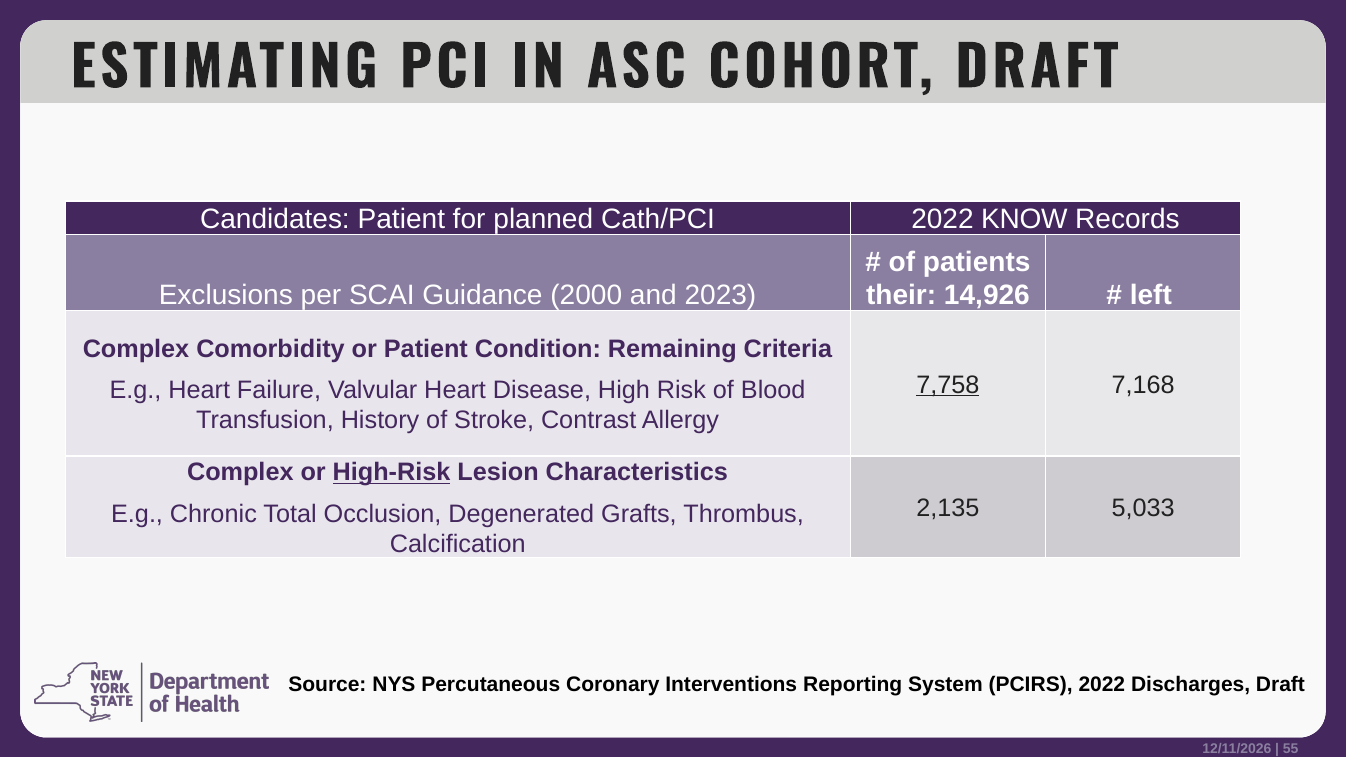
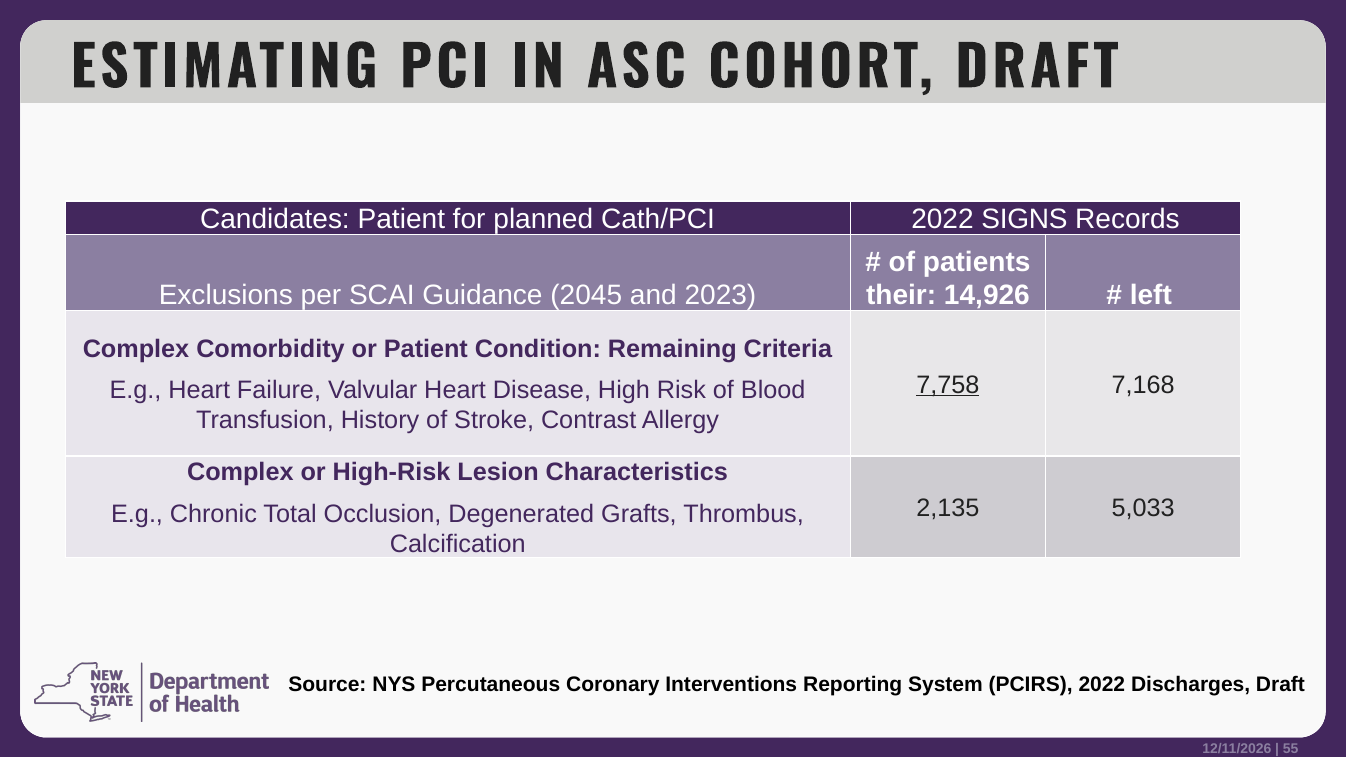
KNOW: KNOW -> SIGNS (1024, 219)
2000: 2000 -> 2045 (586, 295)
High-Risk underline: present -> none (392, 473)
